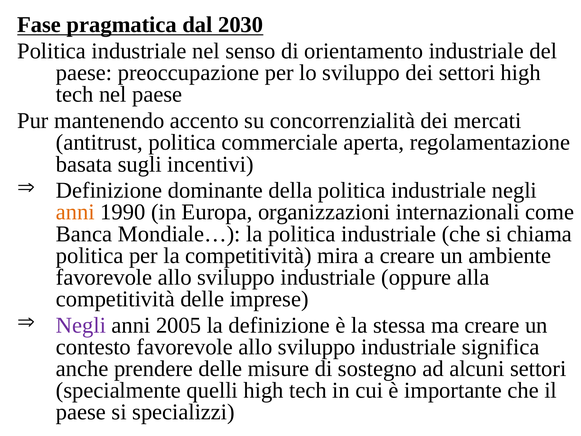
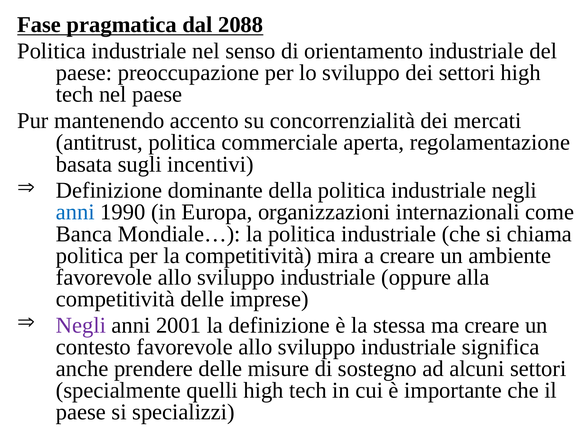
2030: 2030 -> 2088 (241, 25)
anni colour: orange -> blue (75, 212)
2005: 2005 -> 2001 (179, 325)
